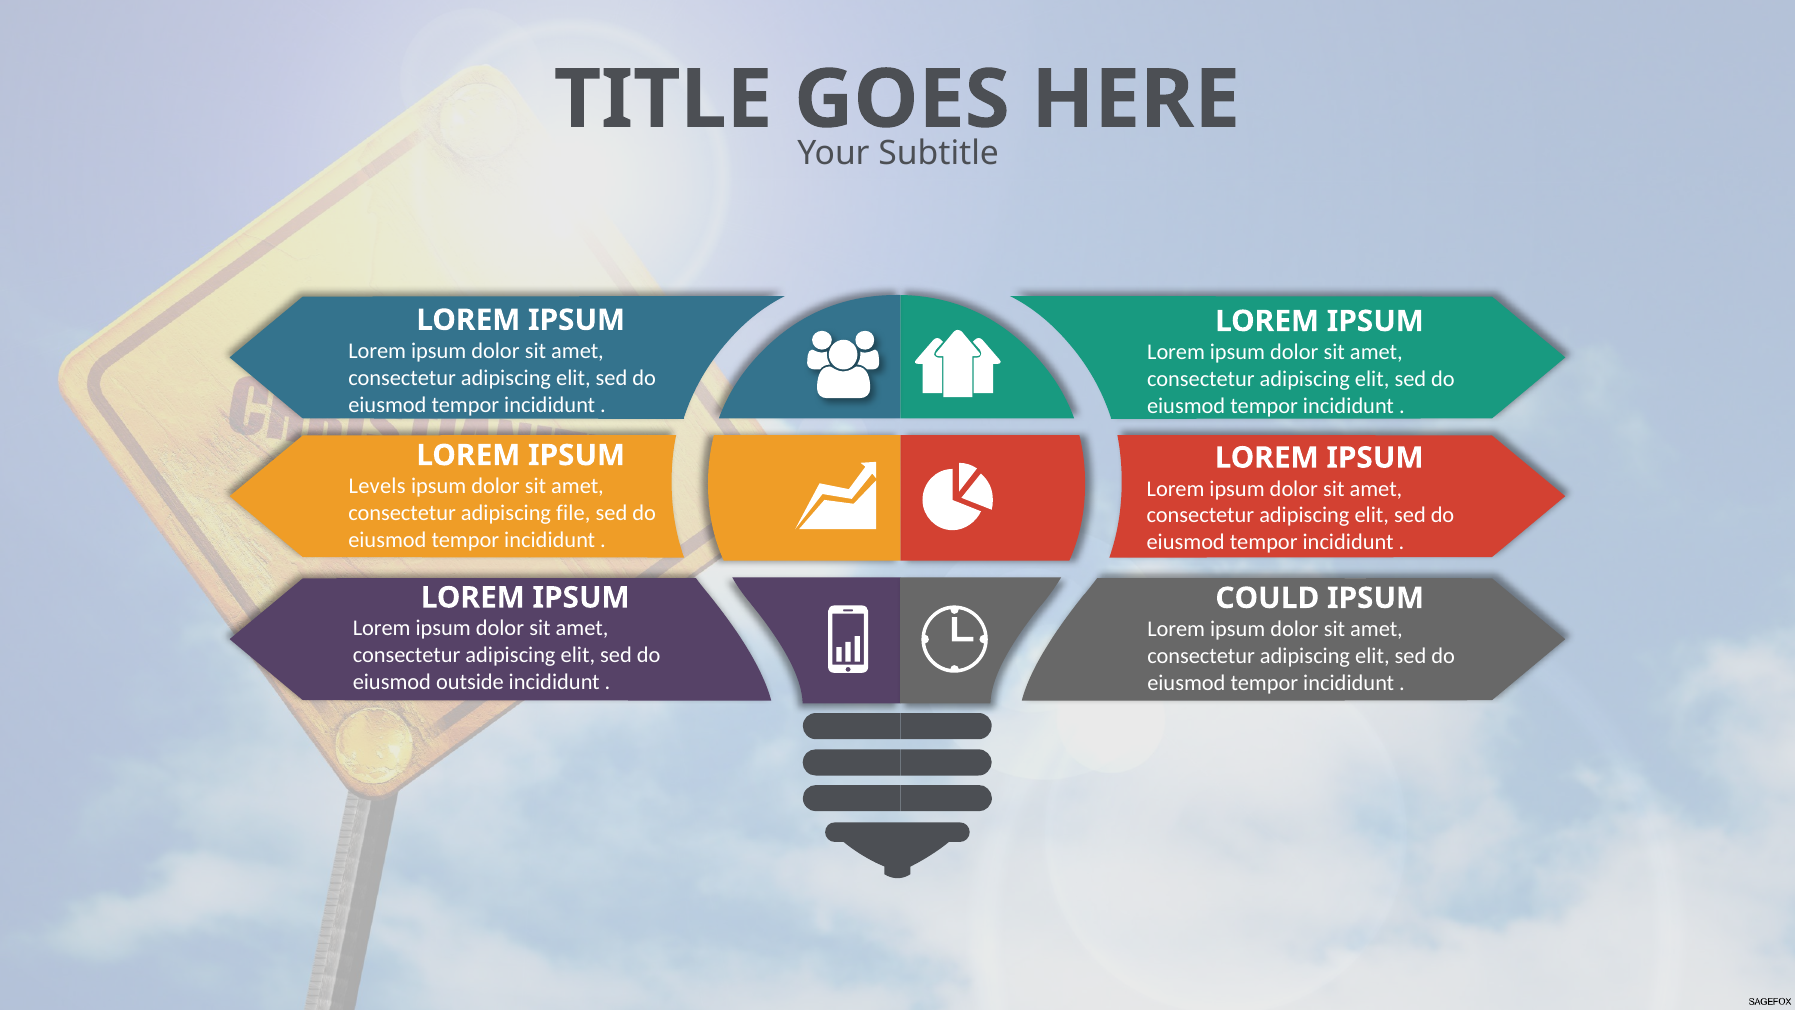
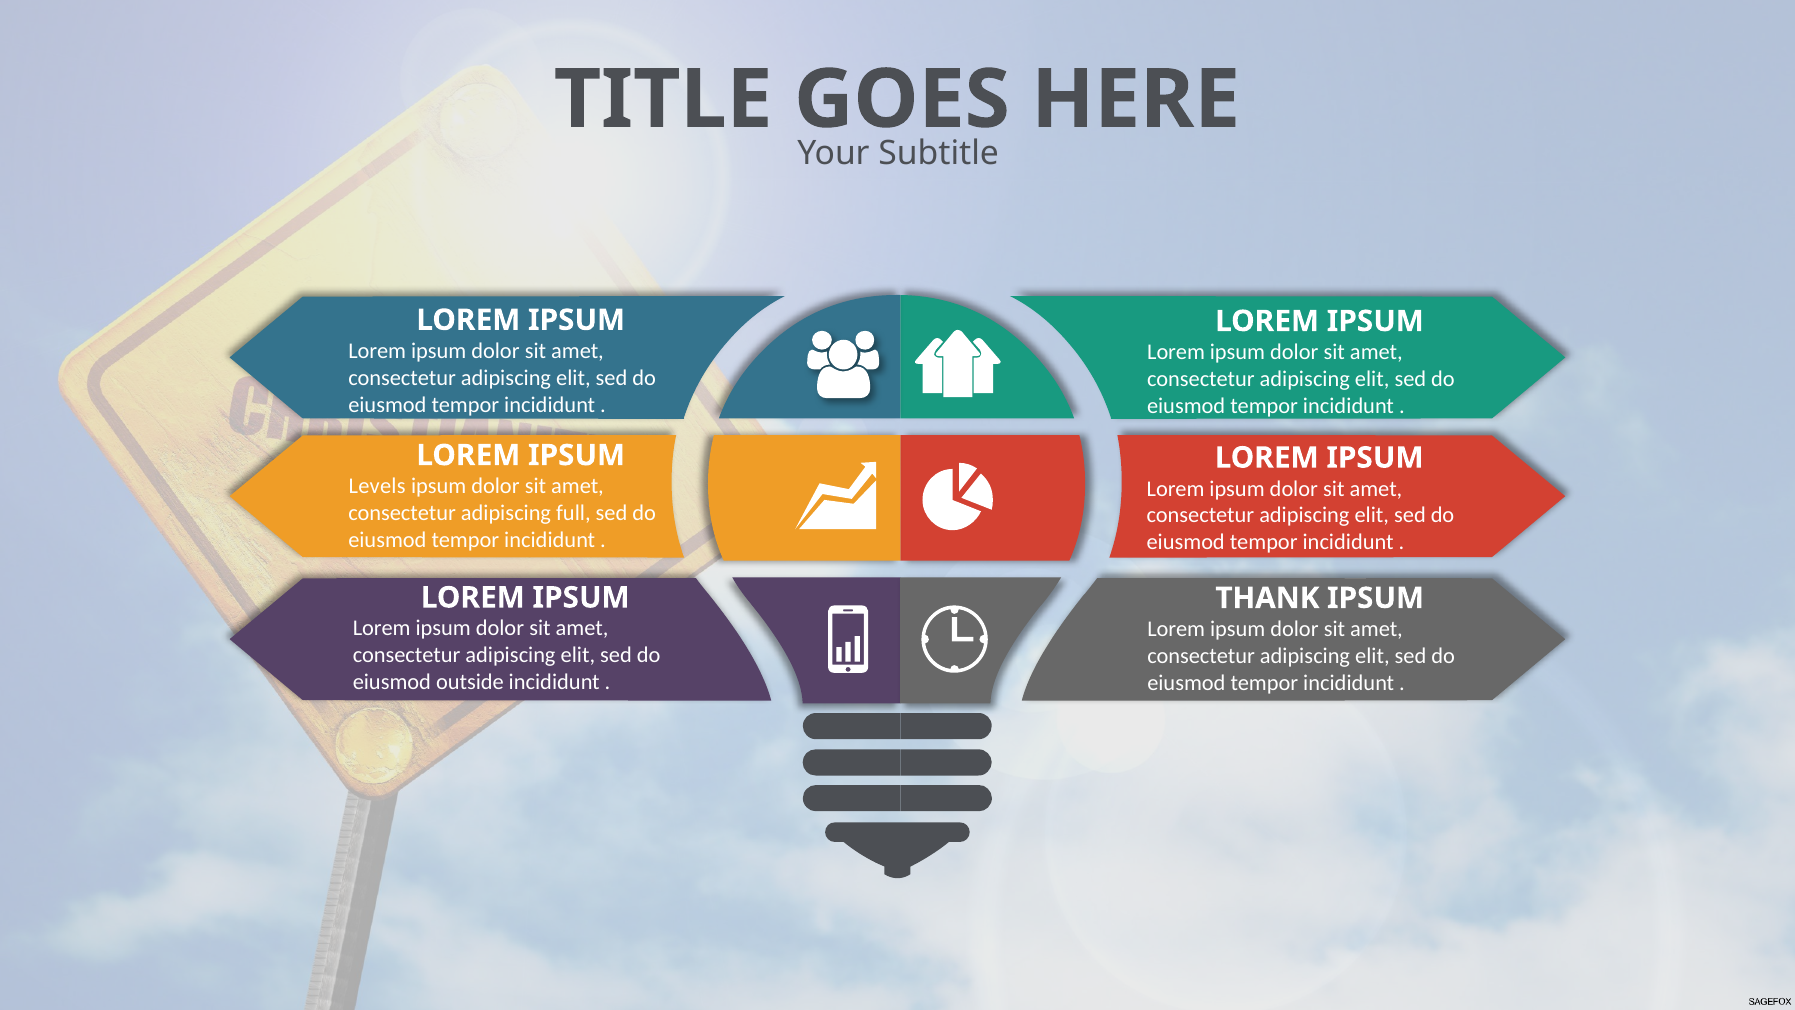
file: file -> full (573, 513)
COULD: COULD -> THANK (1267, 598)
